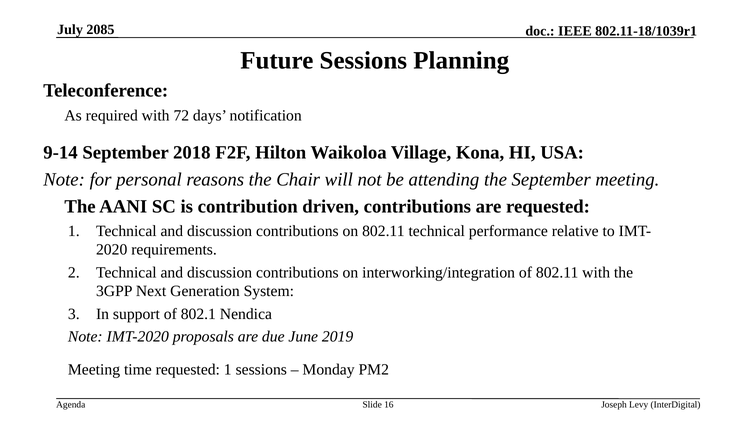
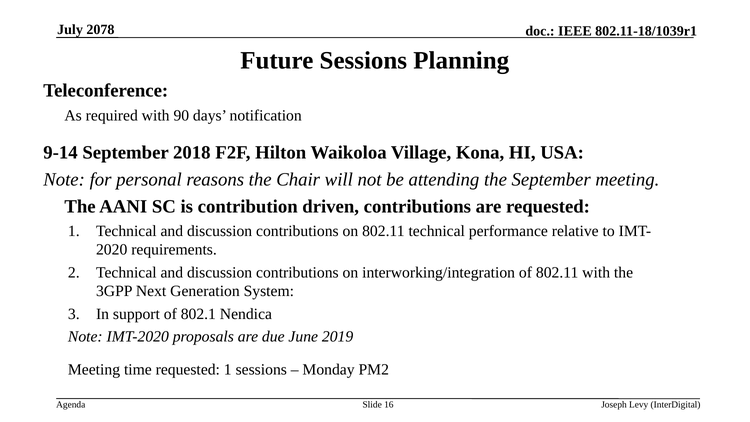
2085: 2085 -> 2078 (100, 30)
72: 72 -> 90 (181, 116)
